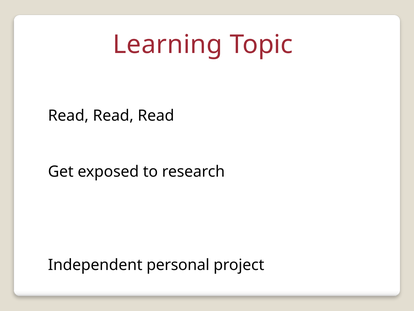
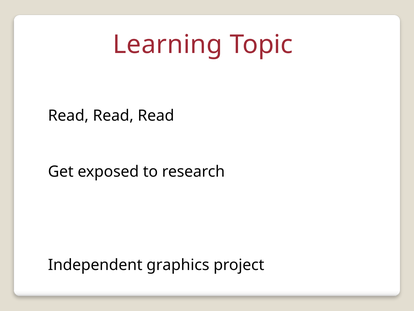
personal: personal -> graphics (178, 265)
